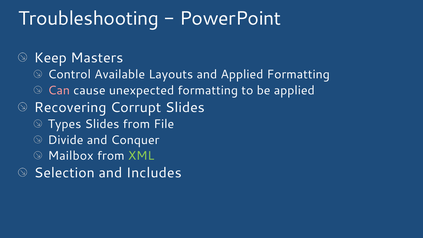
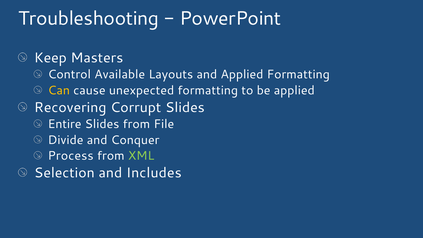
Can colour: pink -> yellow (59, 90)
Types: Types -> Entire (65, 124)
Mailbox: Mailbox -> Process (71, 156)
